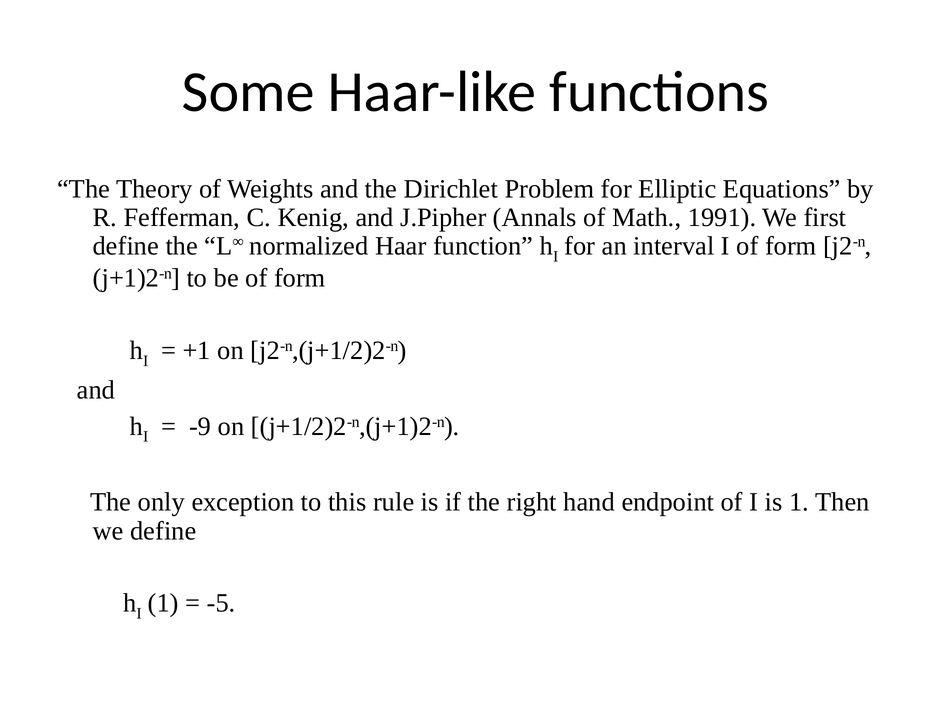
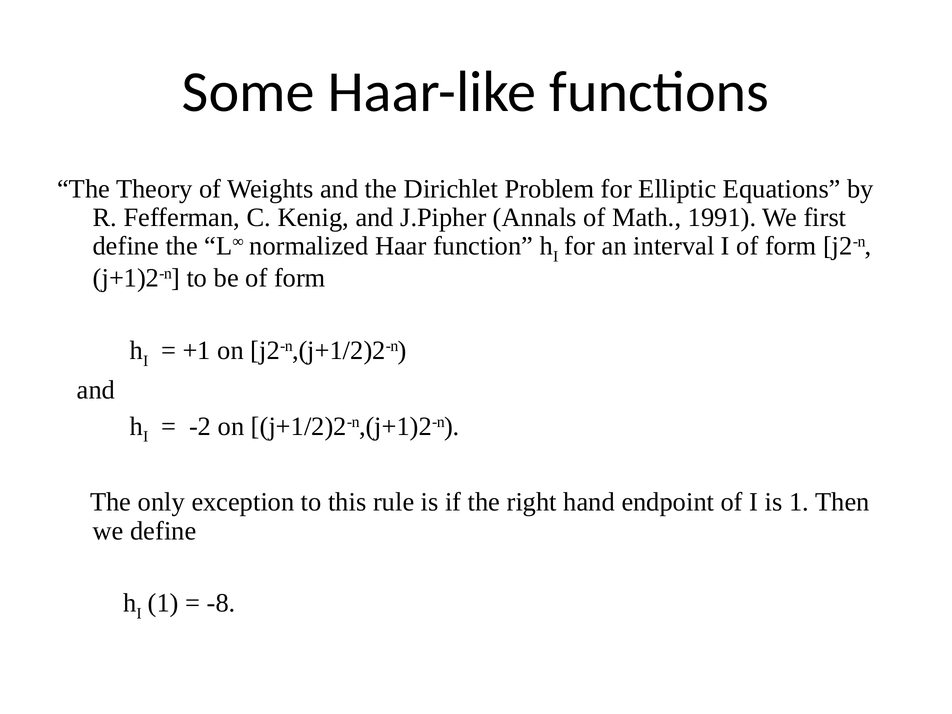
-9: -9 -> -2 (200, 426)
-5: -5 -> -8 (221, 603)
